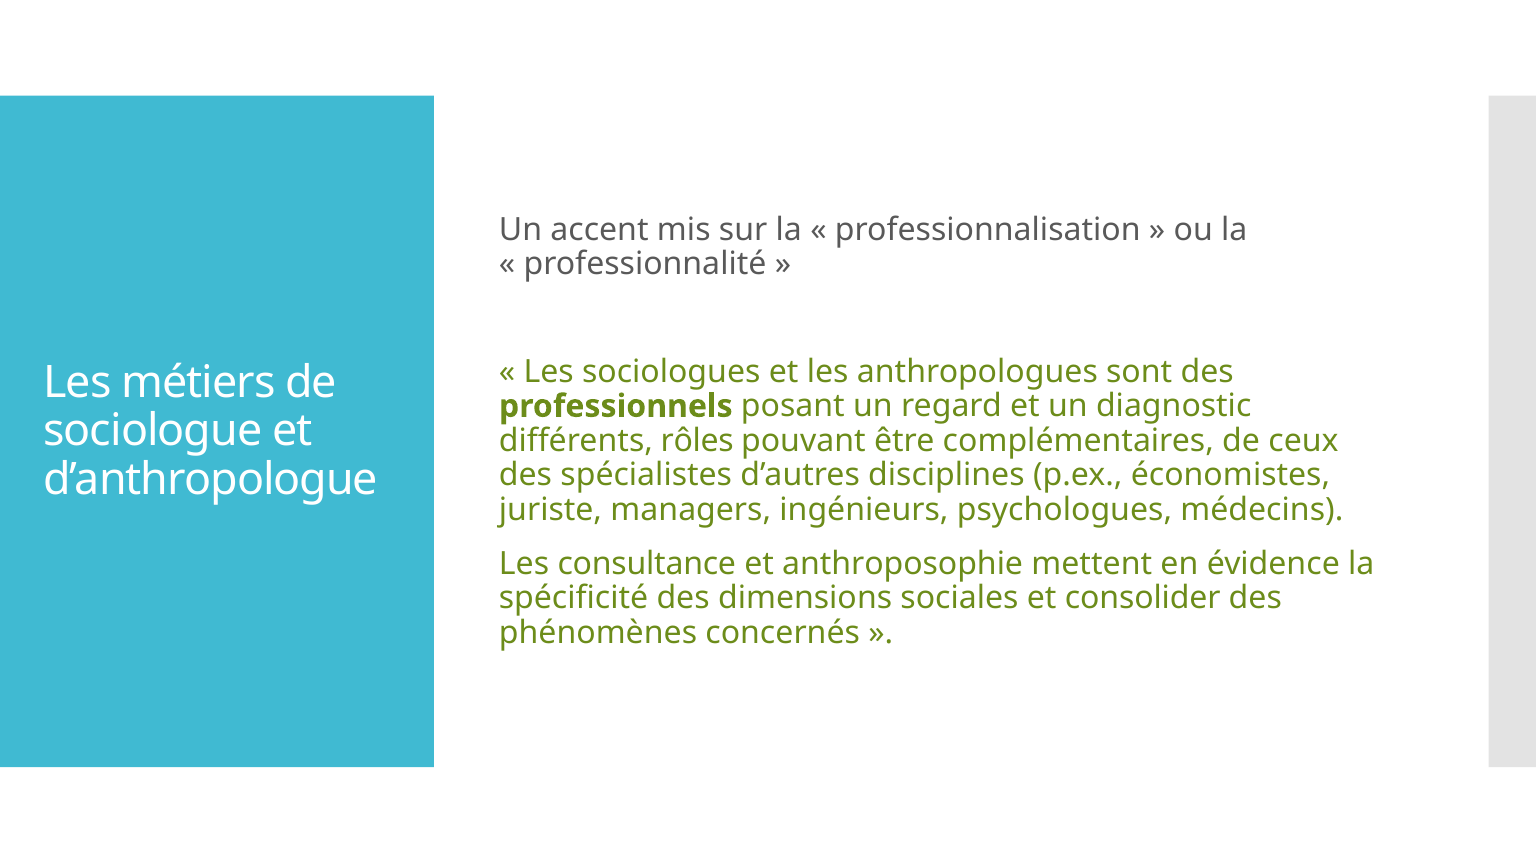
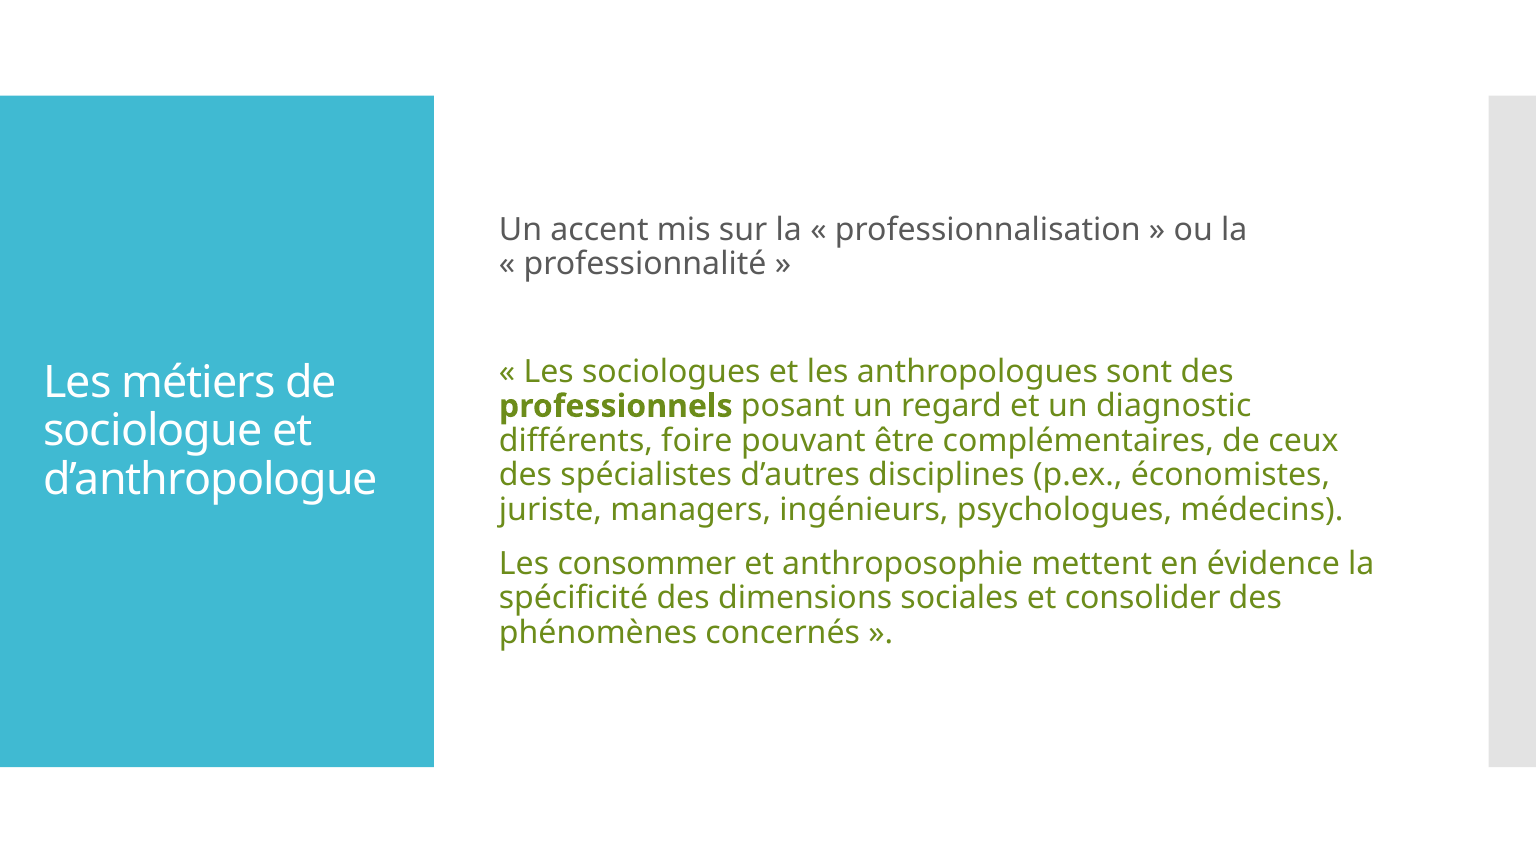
rôles: rôles -> foire (697, 441)
consultance: consultance -> consommer (647, 564)
